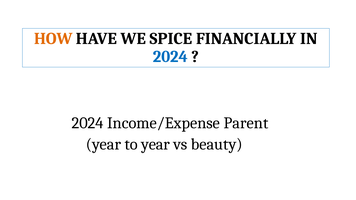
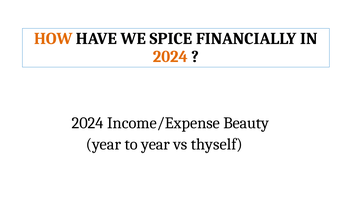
2024 colour: blue -> orange (170, 57)
Parent: Parent -> Beauty (246, 123)
beauty: beauty -> thyself (217, 144)
